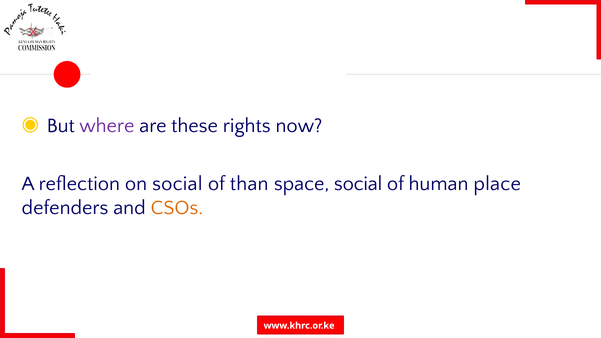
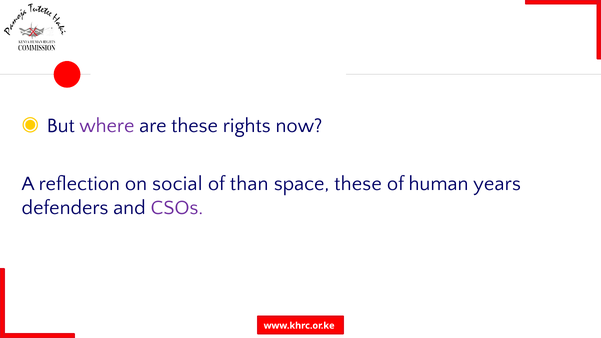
space social: social -> these (358, 184)
place: place -> years (497, 184)
CSOs colour: orange -> purple (177, 208)
